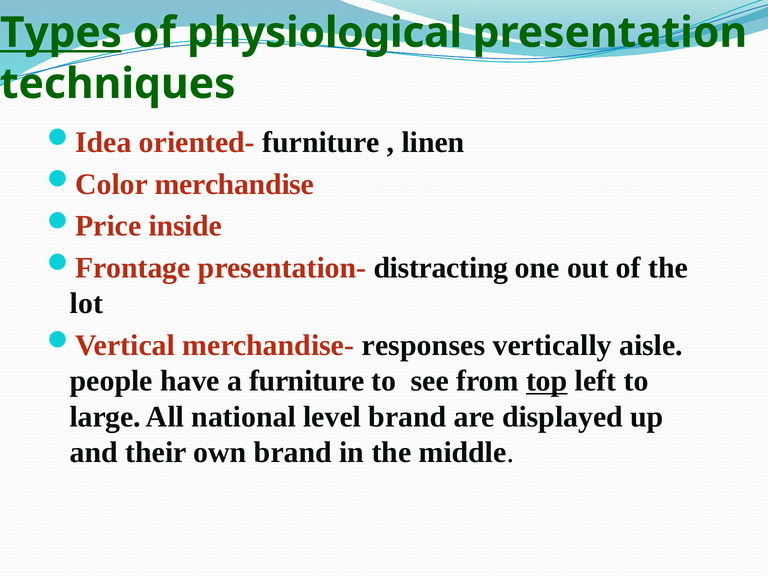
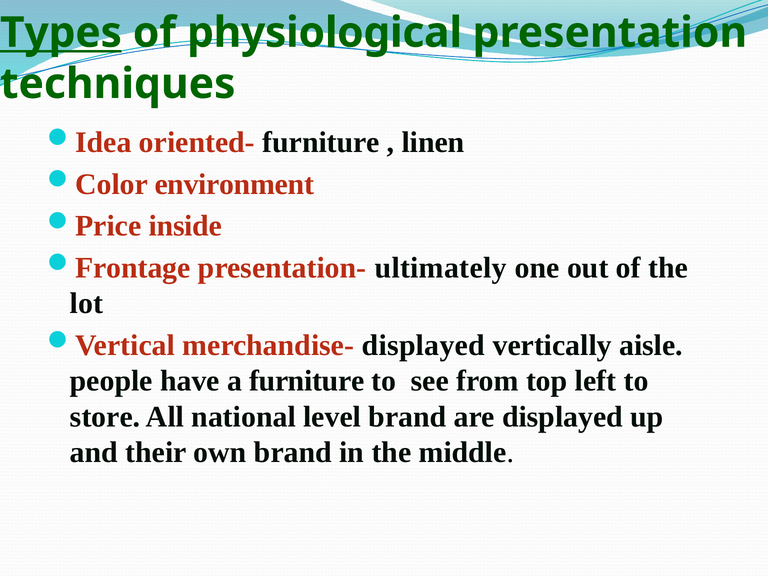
merchandise: merchandise -> environment (234, 184)
distracting: distracting -> ultimately (441, 268)
merchandise- responses: responses -> displayed (423, 345)
top underline: present -> none (547, 381)
large: large -> store (105, 417)
